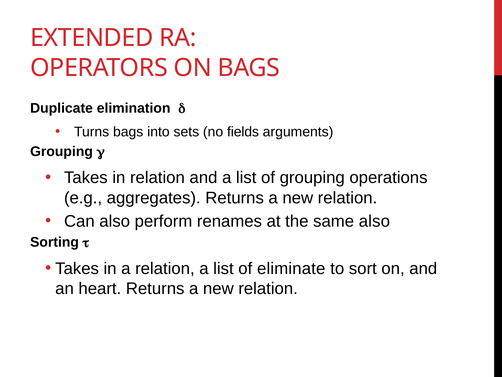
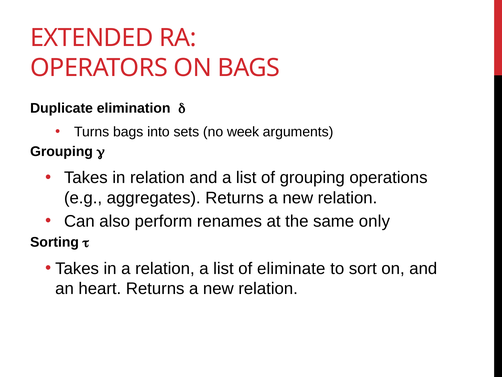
fields: fields -> week (243, 132)
same also: also -> only (374, 221)
